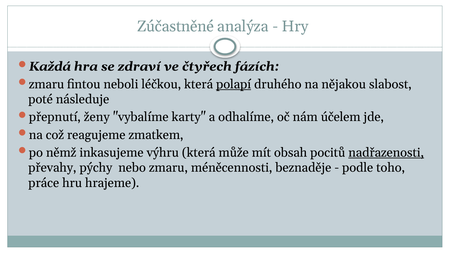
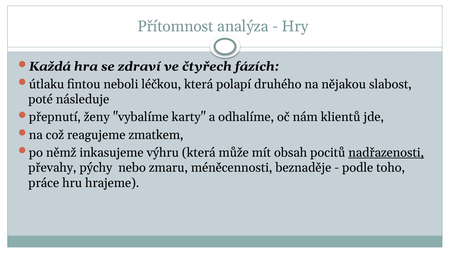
Zúčastněné: Zúčastněné -> Přítomnost (175, 27)
zmaru: zmaru -> útlaku (47, 84)
polapí underline: present -> none (234, 84)
účelem: účelem -> klientů (341, 117)
